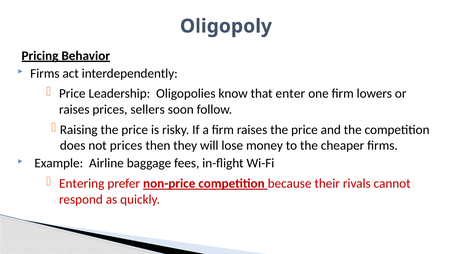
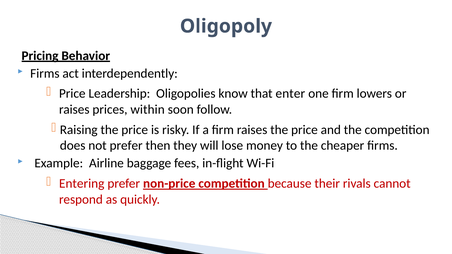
sellers: sellers -> within (148, 110)
not prices: prices -> prefer (126, 146)
